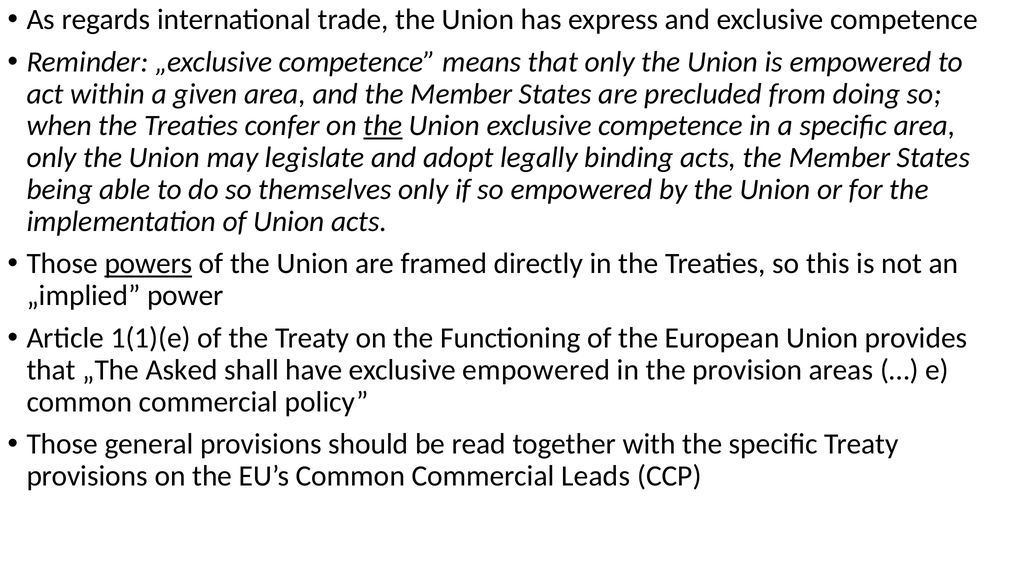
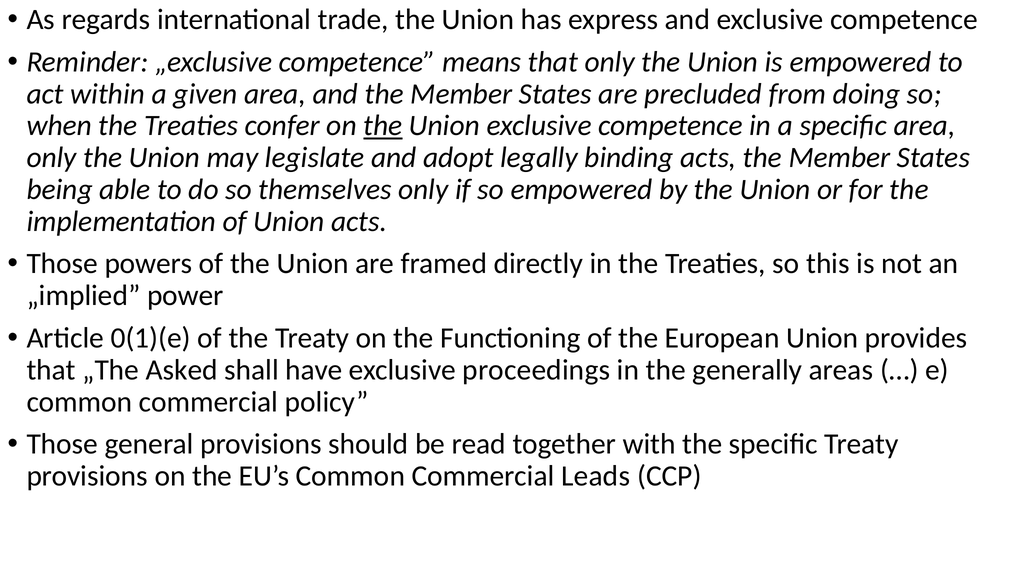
powers underline: present -> none (148, 264)
1(1)(e: 1(1)(e -> 0(1)(e (151, 338)
exclusive empowered: empowered -> proceedings (536, 370)
provision: provision -> generally (747, 370)
